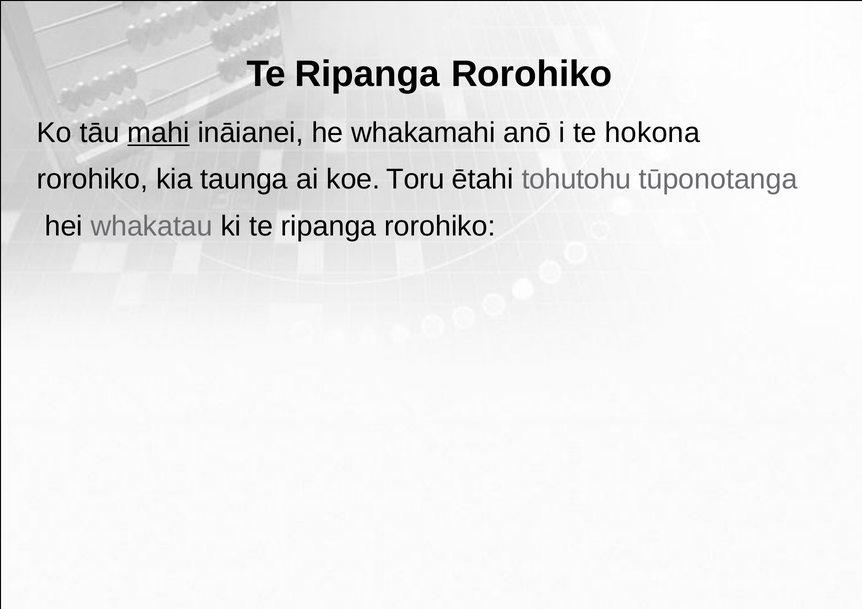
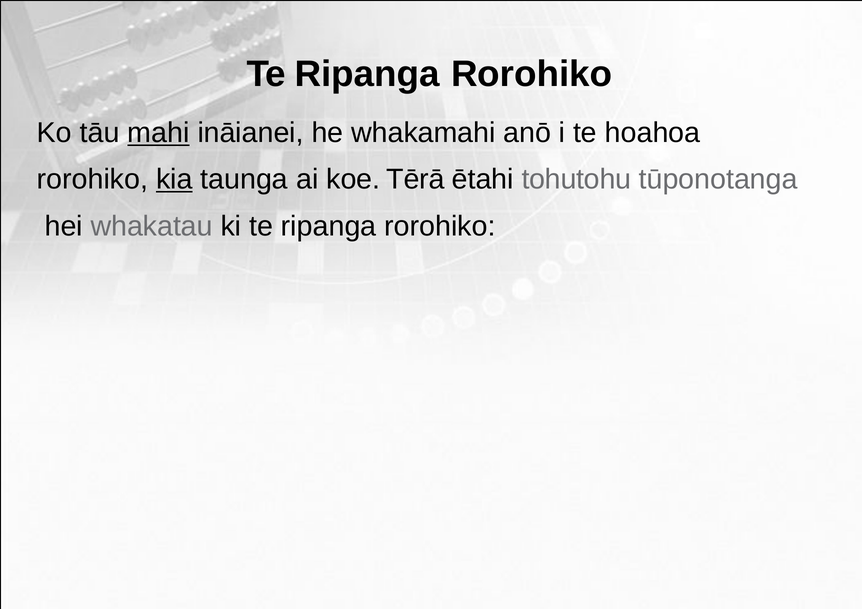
hokona: hokona -> hoahoa (653, 133)
kia underline: none -> present (174, 180)
Toru: Toru -> Tērā (415, 180)
